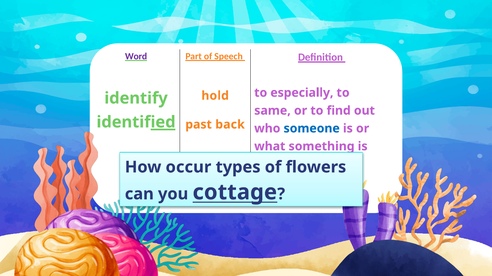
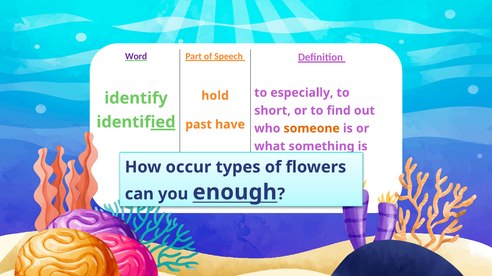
same: same -> short (272, 111)
back: back -> have (230, 125)
someone colour: blue -> orange (312, 129)
cottage: cottage -> enough (235, 193)
